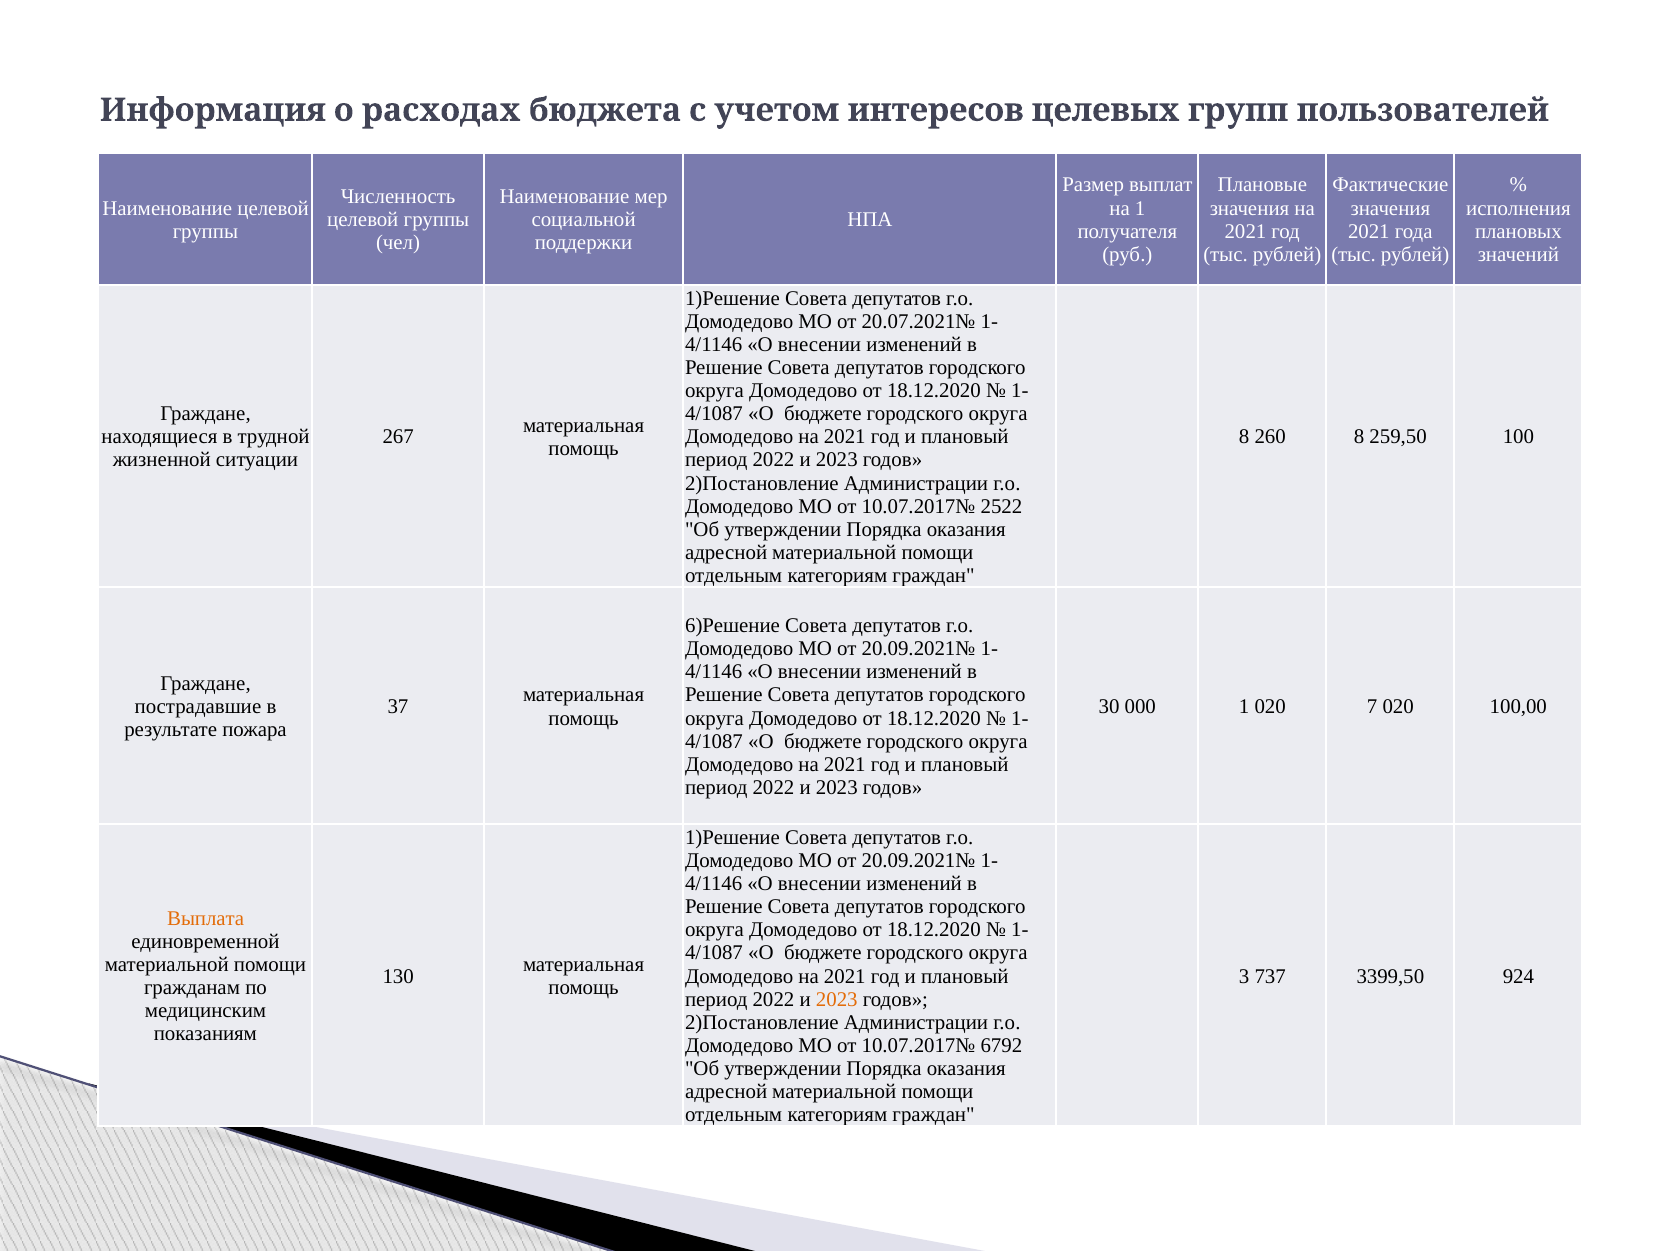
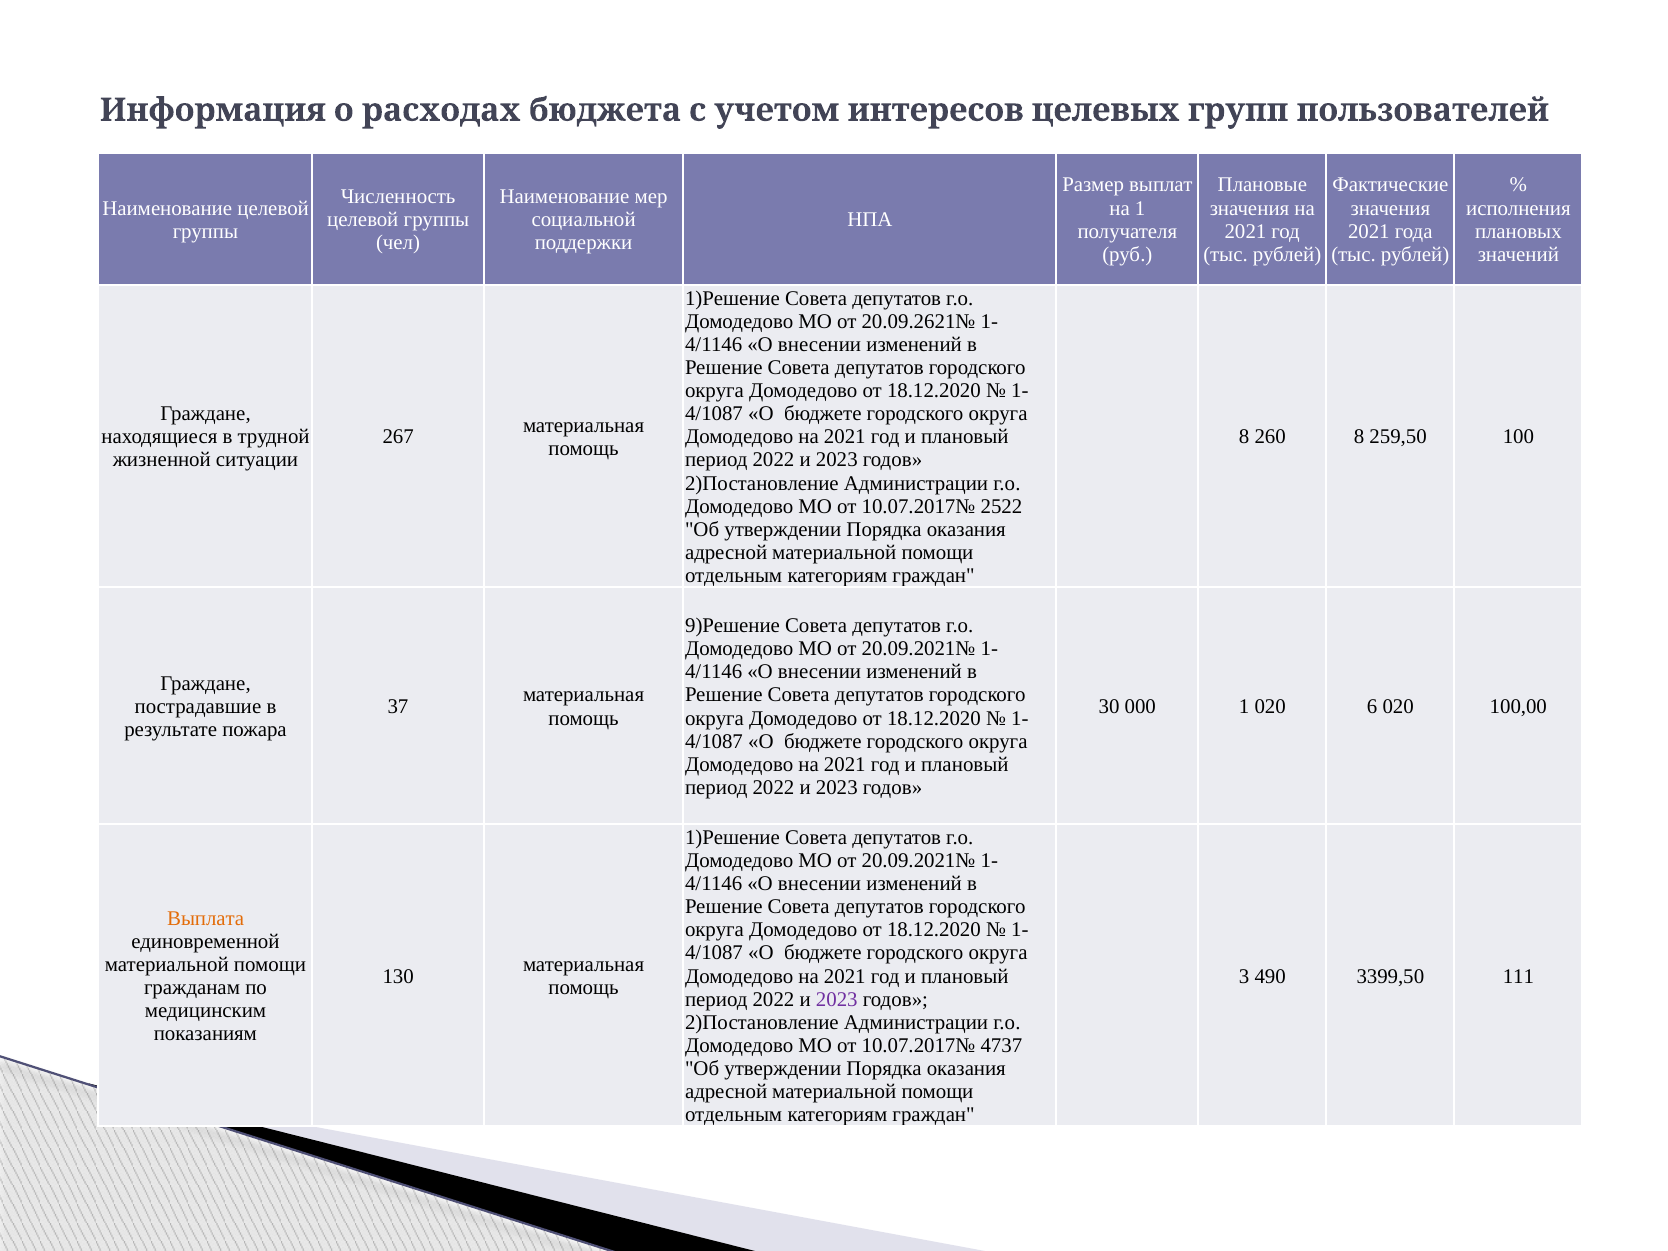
20.07.2021№: 20.07.2021№ -> 20.09.2621№ (918, 321)
6)Решение: 6)Решение -> 9)Решение (733, 626)
7: 7 -> 6 (1372, 707)
737: 737 -> 490 (1270, 976)
924: 924 -> 111 (1518, 976)
2023 colour: orange -> purple (837, 999)
6792: 6792 -> 4737 (1001, 1046)
